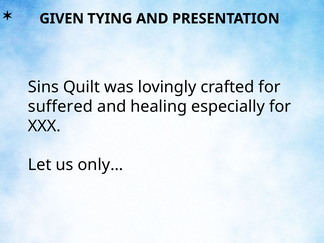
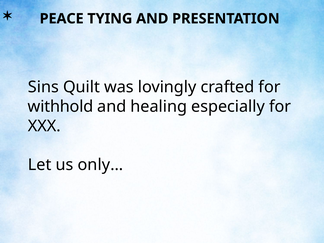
GIVEN: GIVEN -> PEACE (62, 19)
suffered: suffered -> withhold (61, 106)
